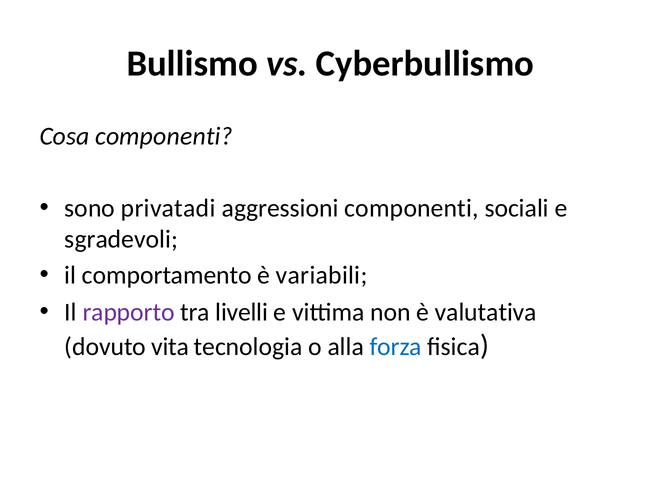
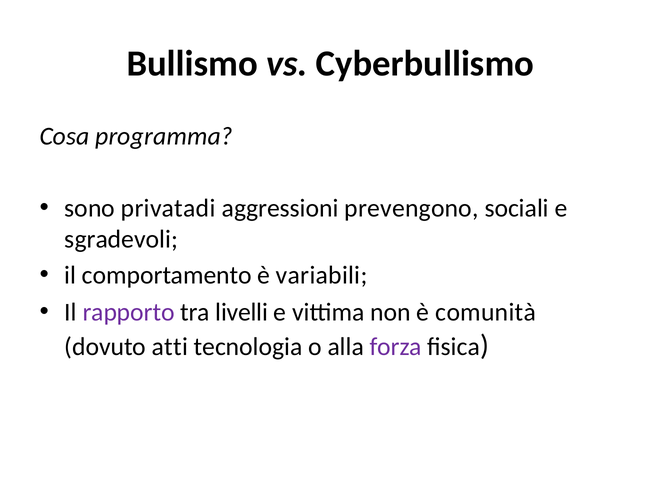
Cosa componenti: componenti -> programma (164, 136)
aggressioni componenti: componenti -> prevengono (412, 208)
valutativa: valutativa -> comunità (486, 312)
vita: vita -> atti (170, 346)
forza colour: blue -> purple (396, 346)
